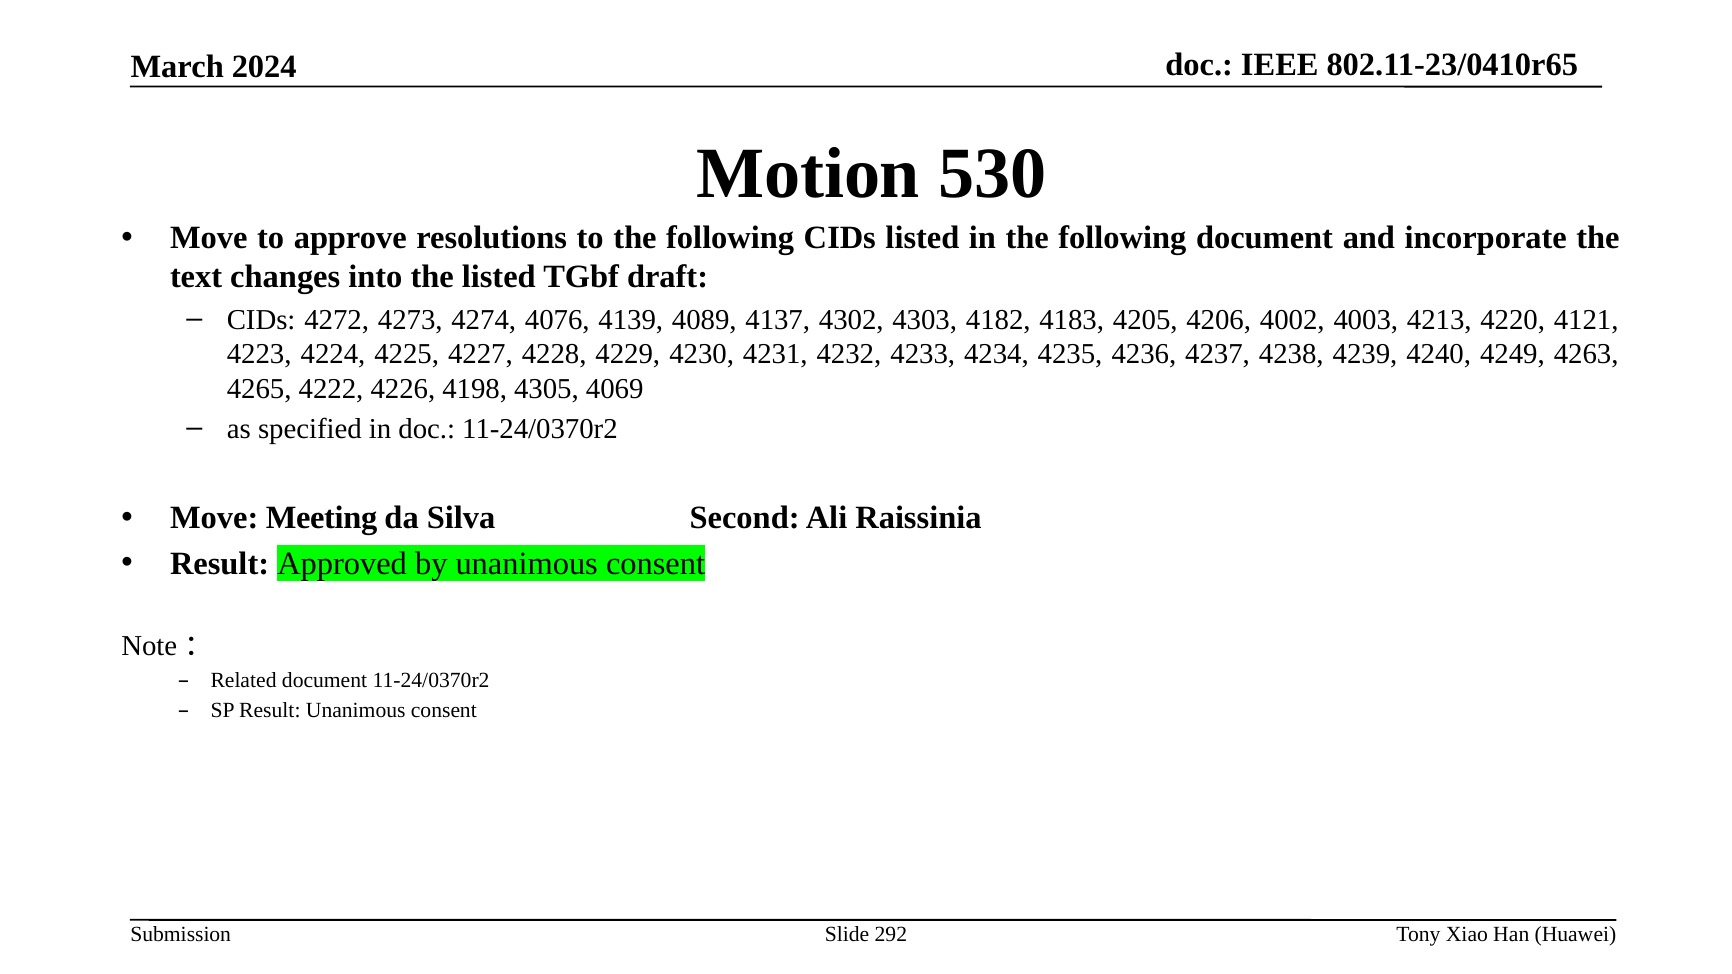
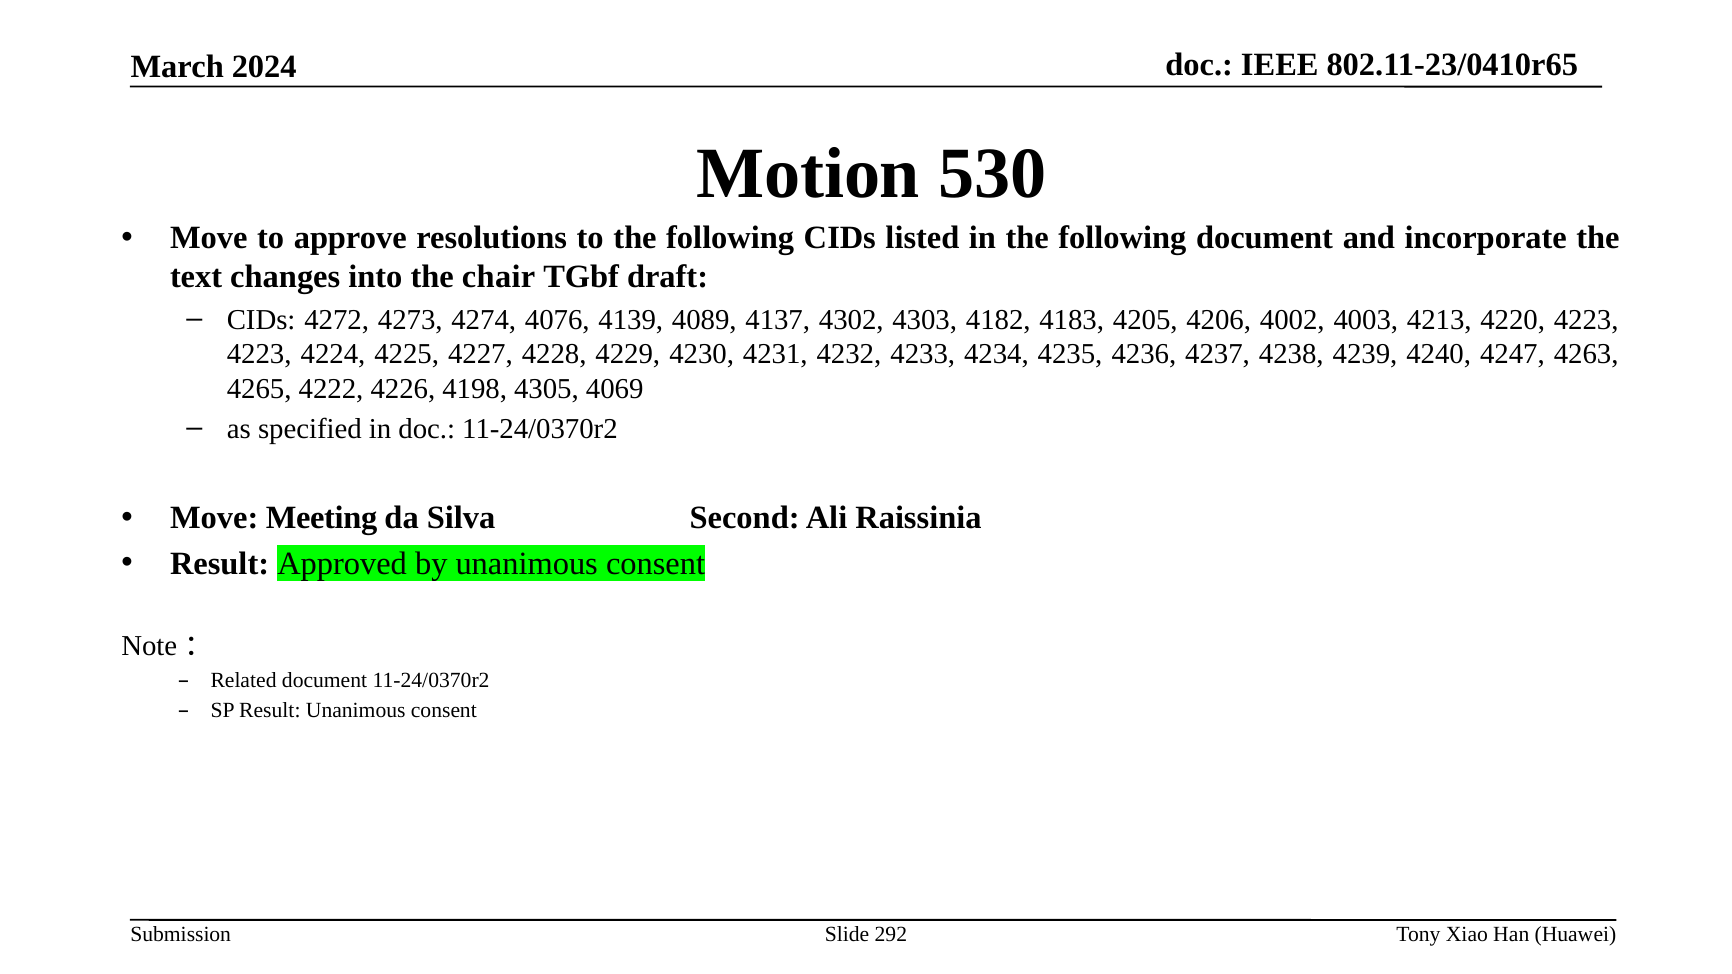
the listed: listed -> chair (499, 277)
4220 4121: 4121 -> 4223 (1586, 320)
4249: 4249 -> 4247 (1512, 354)
